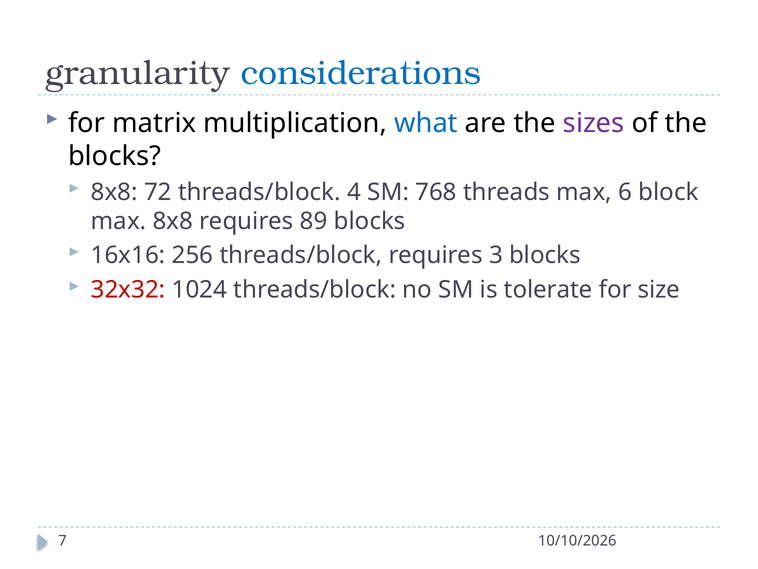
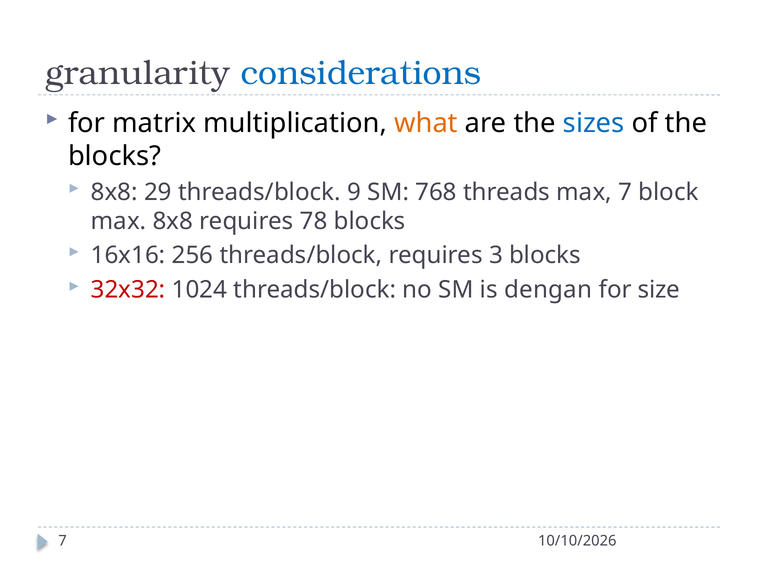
what colour: blue -> orange (426, 123)
sizes colour: purple -> blue (594, 123)
72: 72 -> 29 (158, 192)
4: 4 -> 9 (354, 192)
max 6: 6 -> 7 (625, 192)
89: 89 -> 78 (314, 221)
tolerate: tolerate -> dengan (548, 290)
